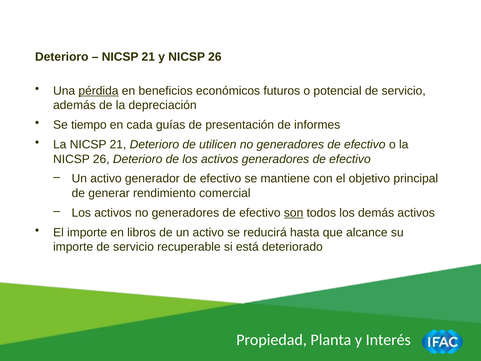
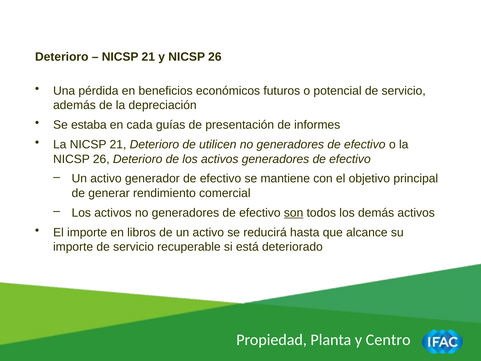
pérdida underline: present -> none (98, 91)
tiempo: tiempo -> estaba (89, 125)
Interés: Interés -> Centro (388, 340)
